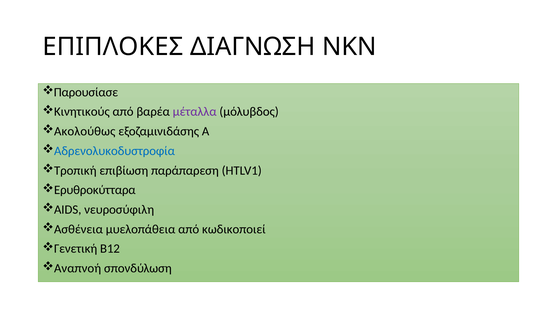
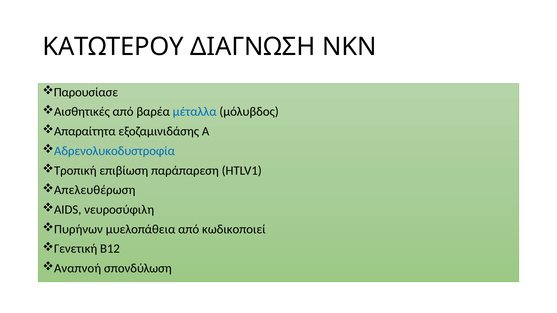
ΕΠΙΠΛΟΚΕΣ: ΕΠΙΠΛΟΚΕΣ -> ΚΑΤΩΤΕΡΟΥ (113, 47)
Κινητικούς: Κινητικούς -> Αισθητικές (82, 112)
μέταλλα colour: purple -> blue (195, 112)
Ακολούθως: Ακολούθως -> Απαραίτητα (85, 131)
Ερυθροκύτταρα: Ερυθροκύτταρα -> Απελευθέρωση (95, 190)
Ασθένεια: Ασθένεια -> Πυρήνων (78, 229)
